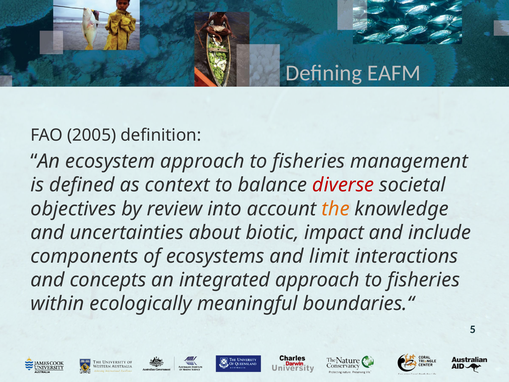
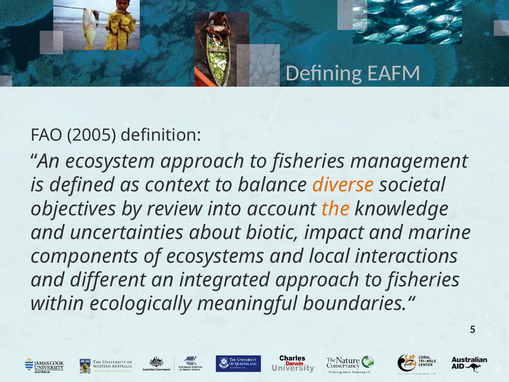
diverse colour: red -> orange (343, 185)
include: include -> marine (440, 232)
limit: limit -> local (329, 256)
concepts: concepts -> different (108, 280)
